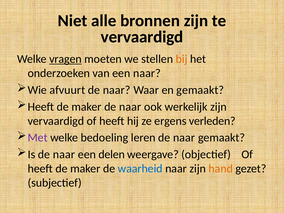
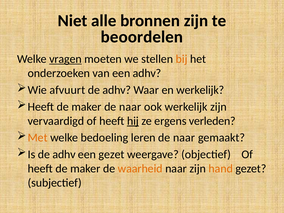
vervaardigd: vervaardigd -> beoordelen (142, 37)
een naar: naar -> adhv (147, 73)
naar: naar -> adhv (117, 90)
en gemaakt: gemaakt -> werkelijk (200, 90)
hij underline: none -> present (133, 121)
Met colour: purple -> orange (38, 138)
Is de naar: naar -> adhv (64, 154)
een delen: delen -> gezet (112, 154)
waarheid colour: blue -> orange (140, 169)
